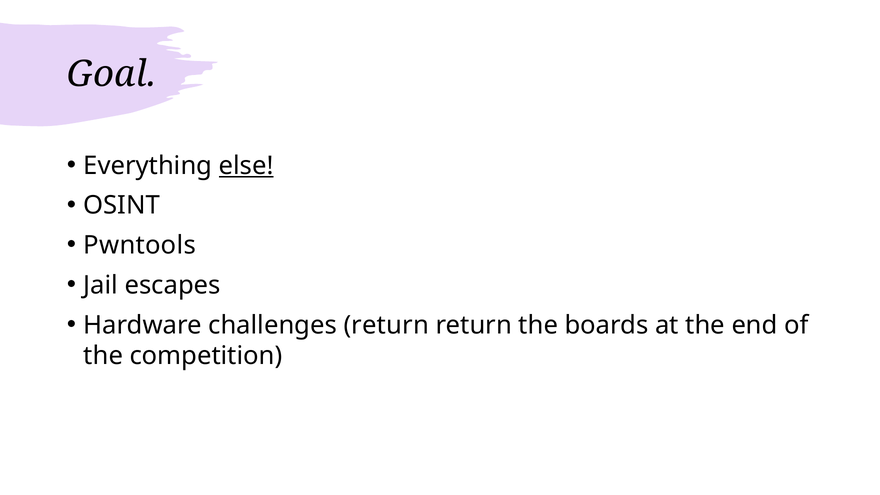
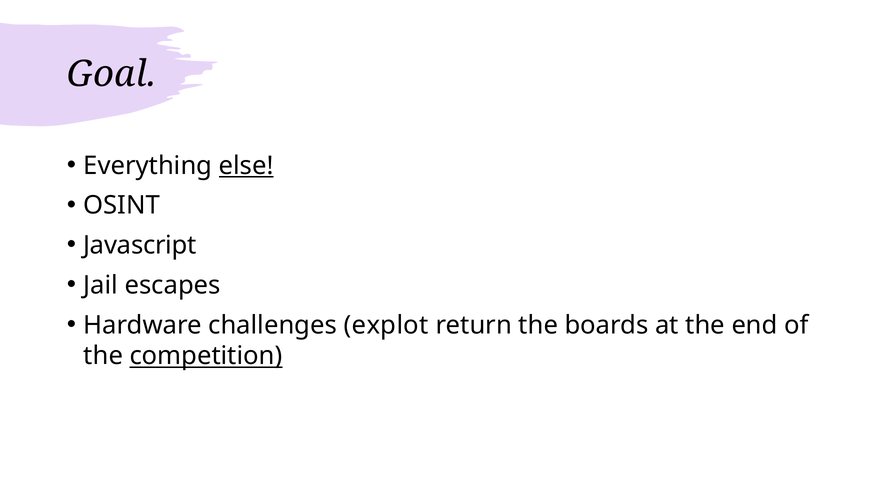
Pwntools: Pwntools -> Javascript (140, 245)
challenges return: return -> explot (386, 325)
competition underline: none -> present (206, 356)
